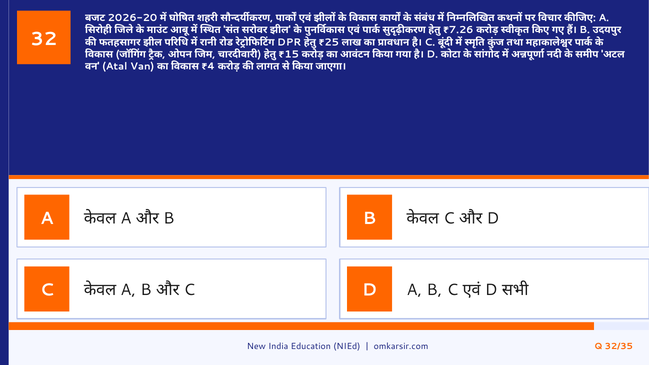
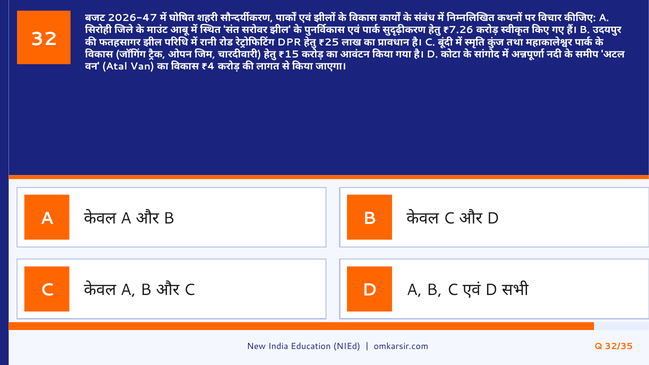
2026-20: 2026-20 -> 2026-47 (132, 18)
